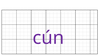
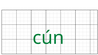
cún colour: purple -> green (48, 38)
